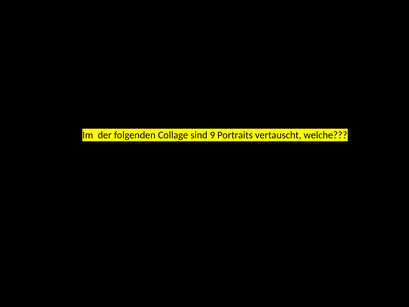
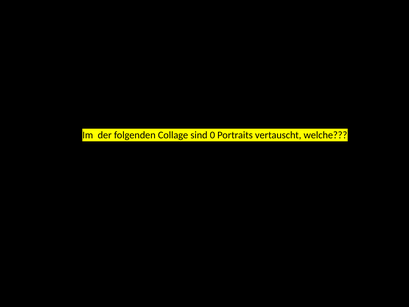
9: 9 -> 0 (212, 135)
